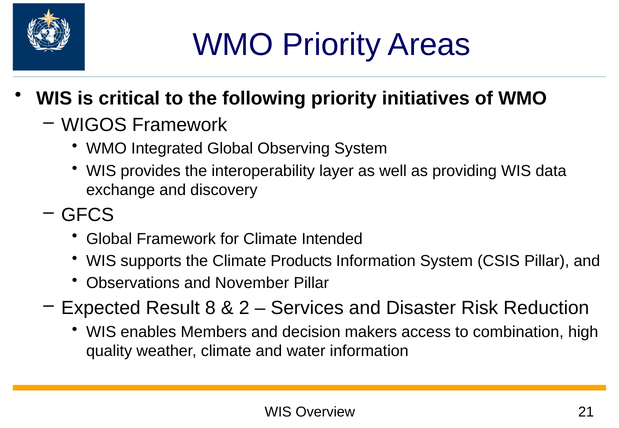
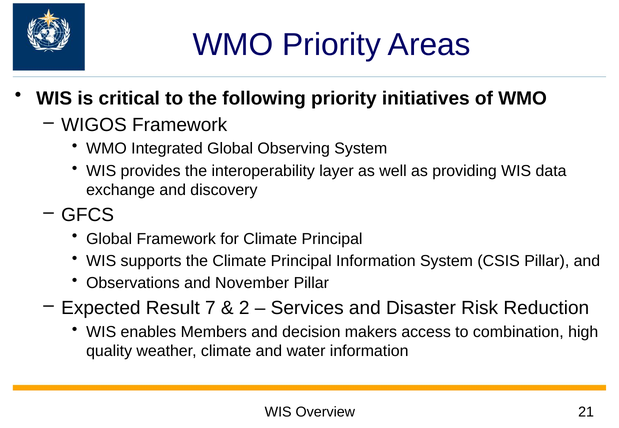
for Climate Intended: Intended -> Principal (332, 239)
the Climate Products: Products -> Principal (301, 261)
8: 8 -> 7 (210, 309)
